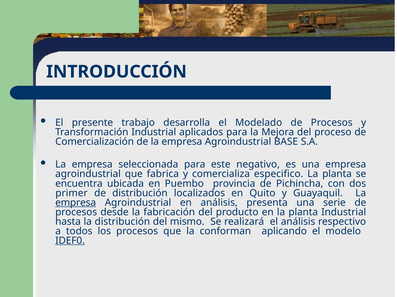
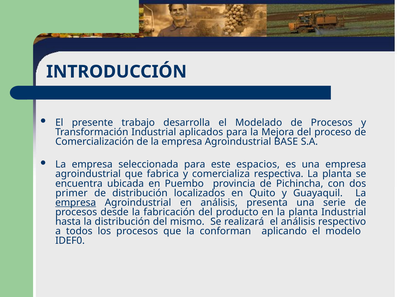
negativo: negativo -> espacios (258, 165)
especifico: especifico -> respectiva (279, 174)
IDEF0 underline: present -> none (70, 241)
